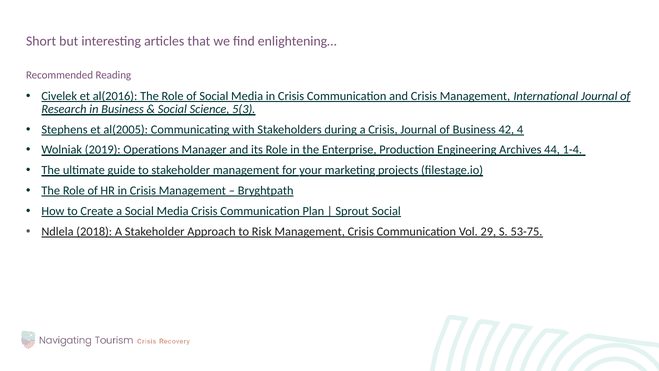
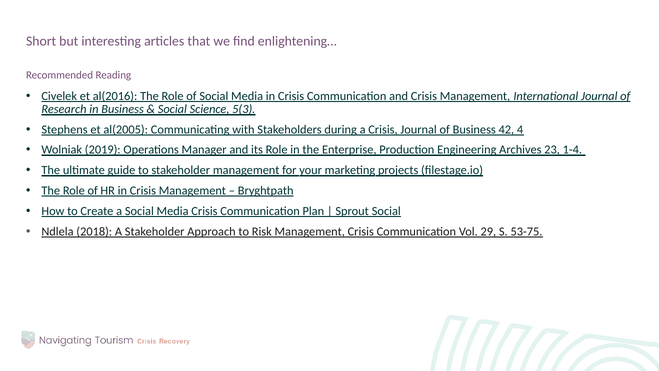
44: 44 -> 23 (552, 150)
